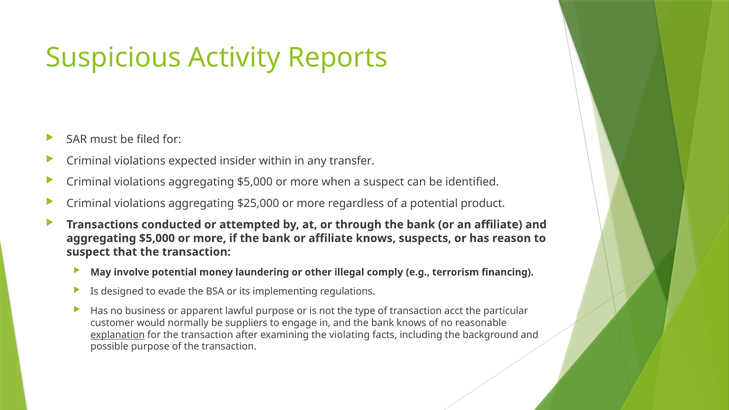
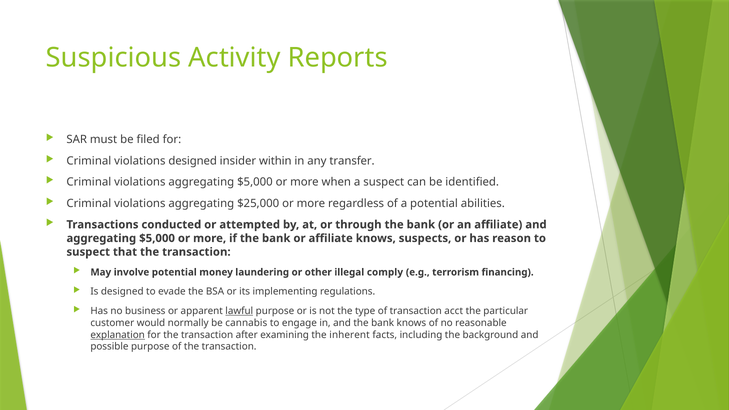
violations expected: expected -> designed (193, 161)
product: product -> abilities (483, 203)
lawful underline: none -> present (239, 311)
suppliers: suppliers -> cannabis (246, 323)
violating: violating -> inherent (350, 335)
